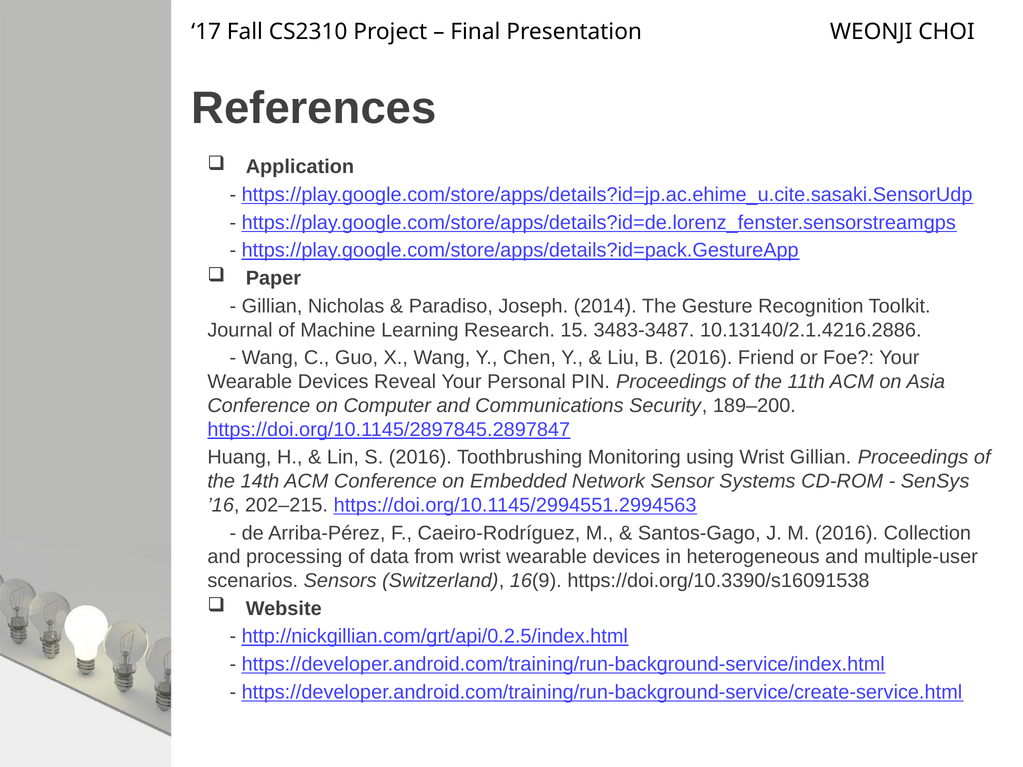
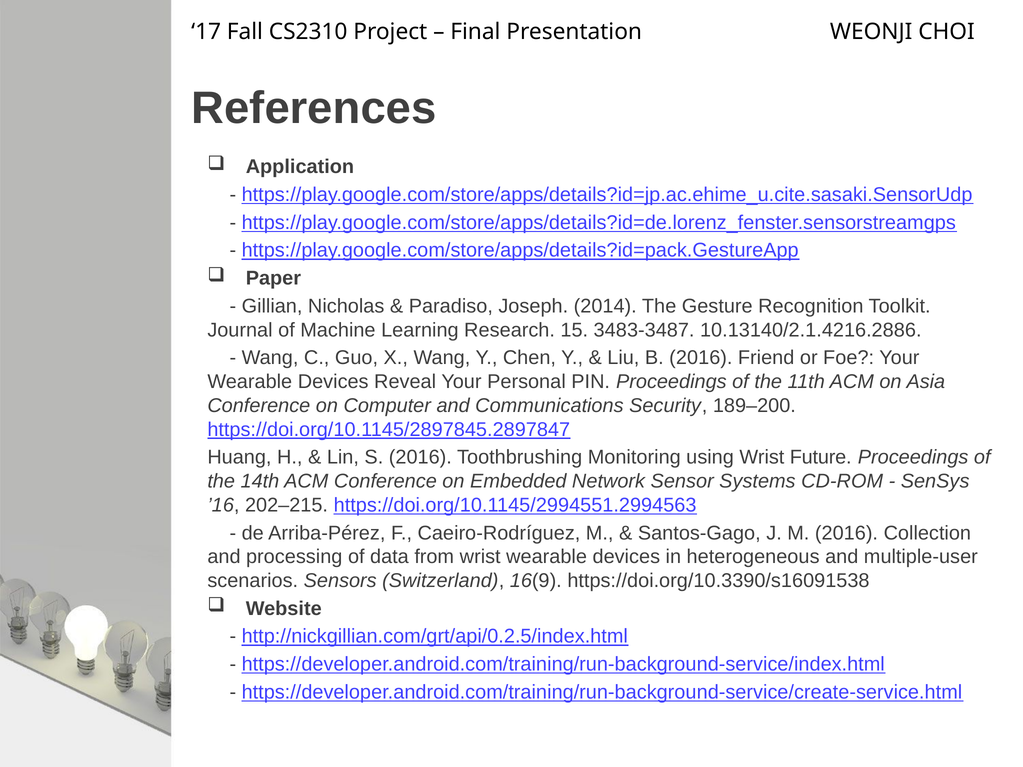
Wrist Gillian: Gillian -> Future (821, 457)
